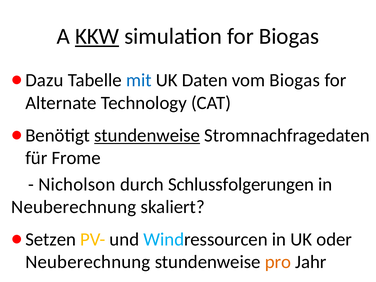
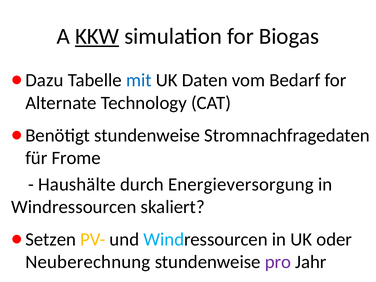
vom Biogas: Biogas -> Bedarf (295, 80)
stundenweise underline: present -> none (147, 135)
Nicholson: Nicholson -> Haushälte (77, 184)
Schlussfolgerungen: Schlussfolgerungen -> Energieversorgung (241, 184)
Neuberechnung: Neuberechnung -> Windressourcen (74, 207)
pro colour: orange -> purple (278, 262)
